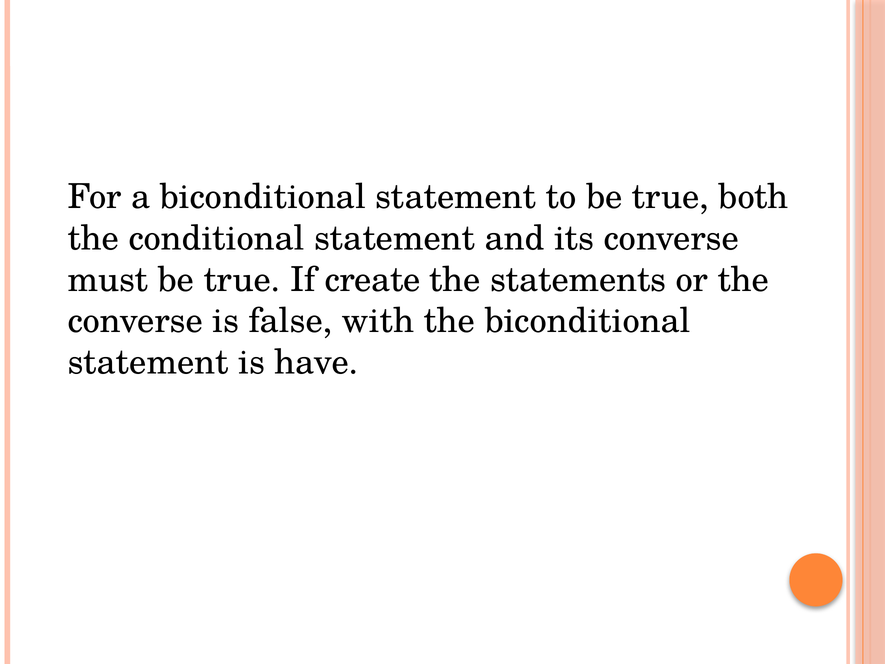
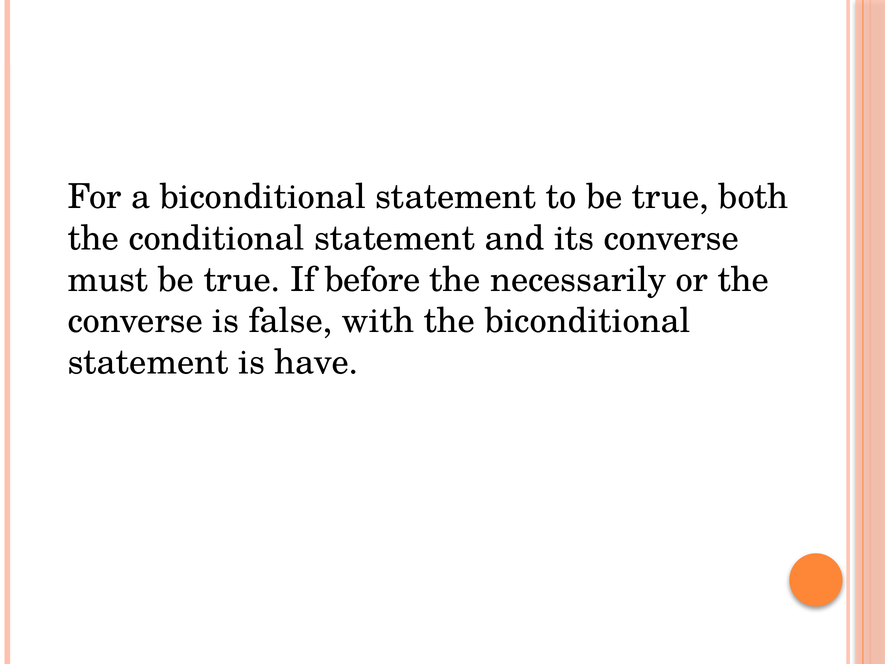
create: create -> before (373, 280)
statements: statements -> necessarily (578, 280)
